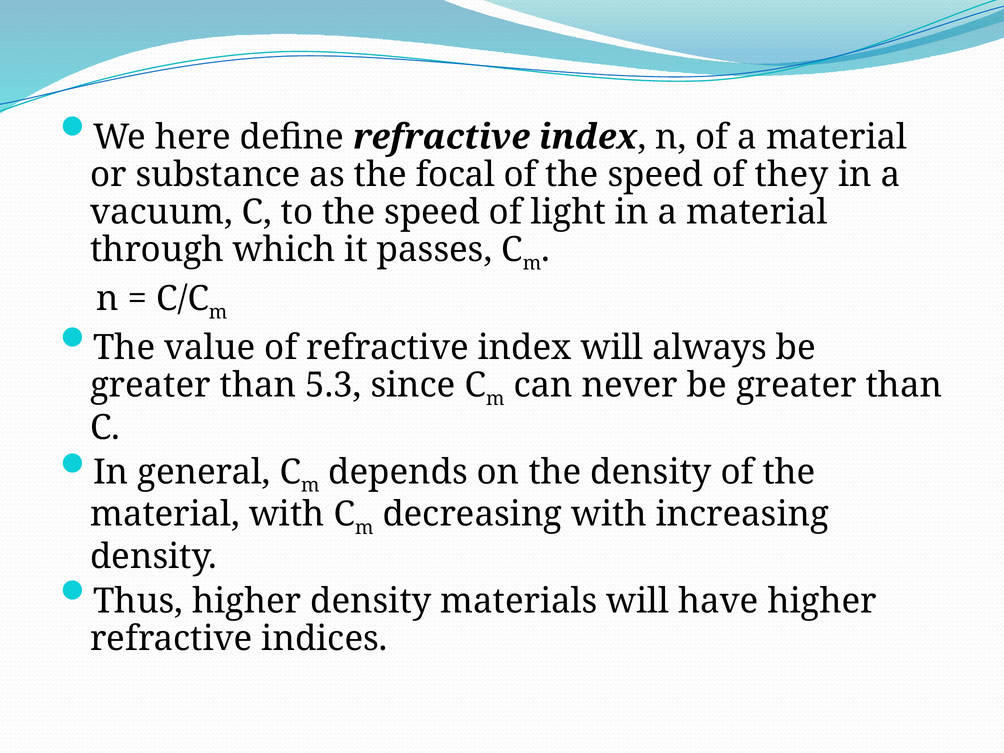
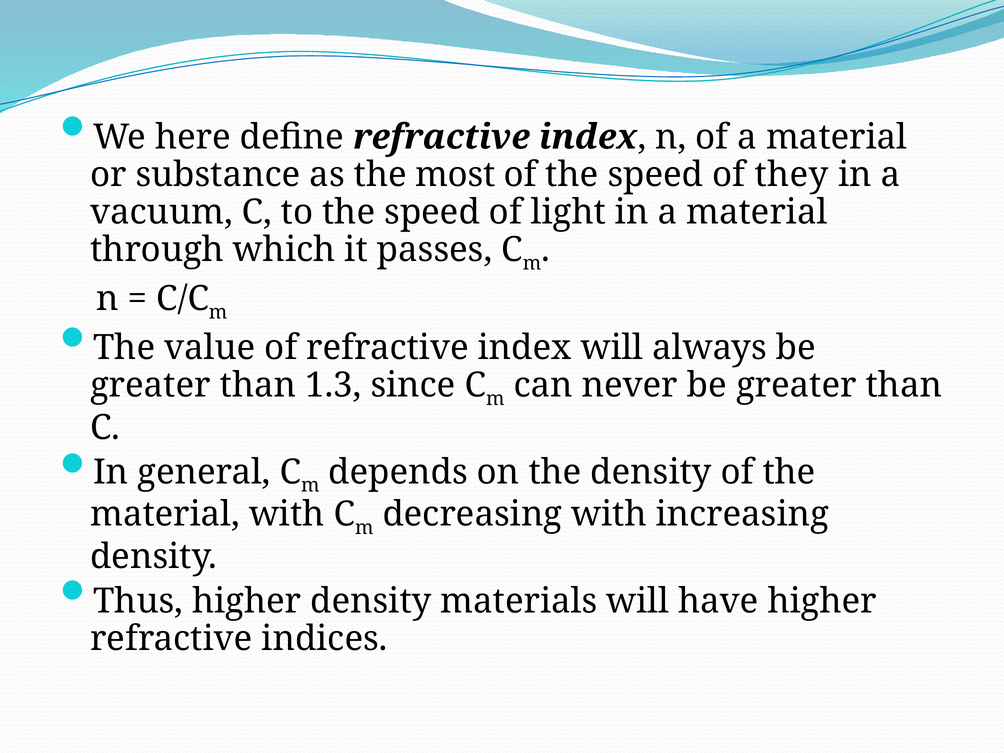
focal: focal -> most (455, 175)
5.3: 5.3 -> 1.3 (333, 385)
